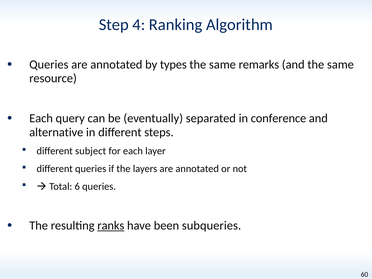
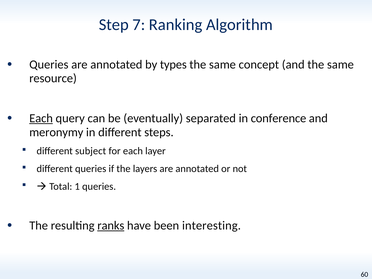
4: 4 -> 7 (139, 25)
remarks: remarks -> concept (259, 64)
Each underline: none -> present (41, 118)
alternative: alternative -> meronymy (56, 132)
6: 6 -> 1 (77, 187)
subqueries: subqueries -> interesting (211, 225)
